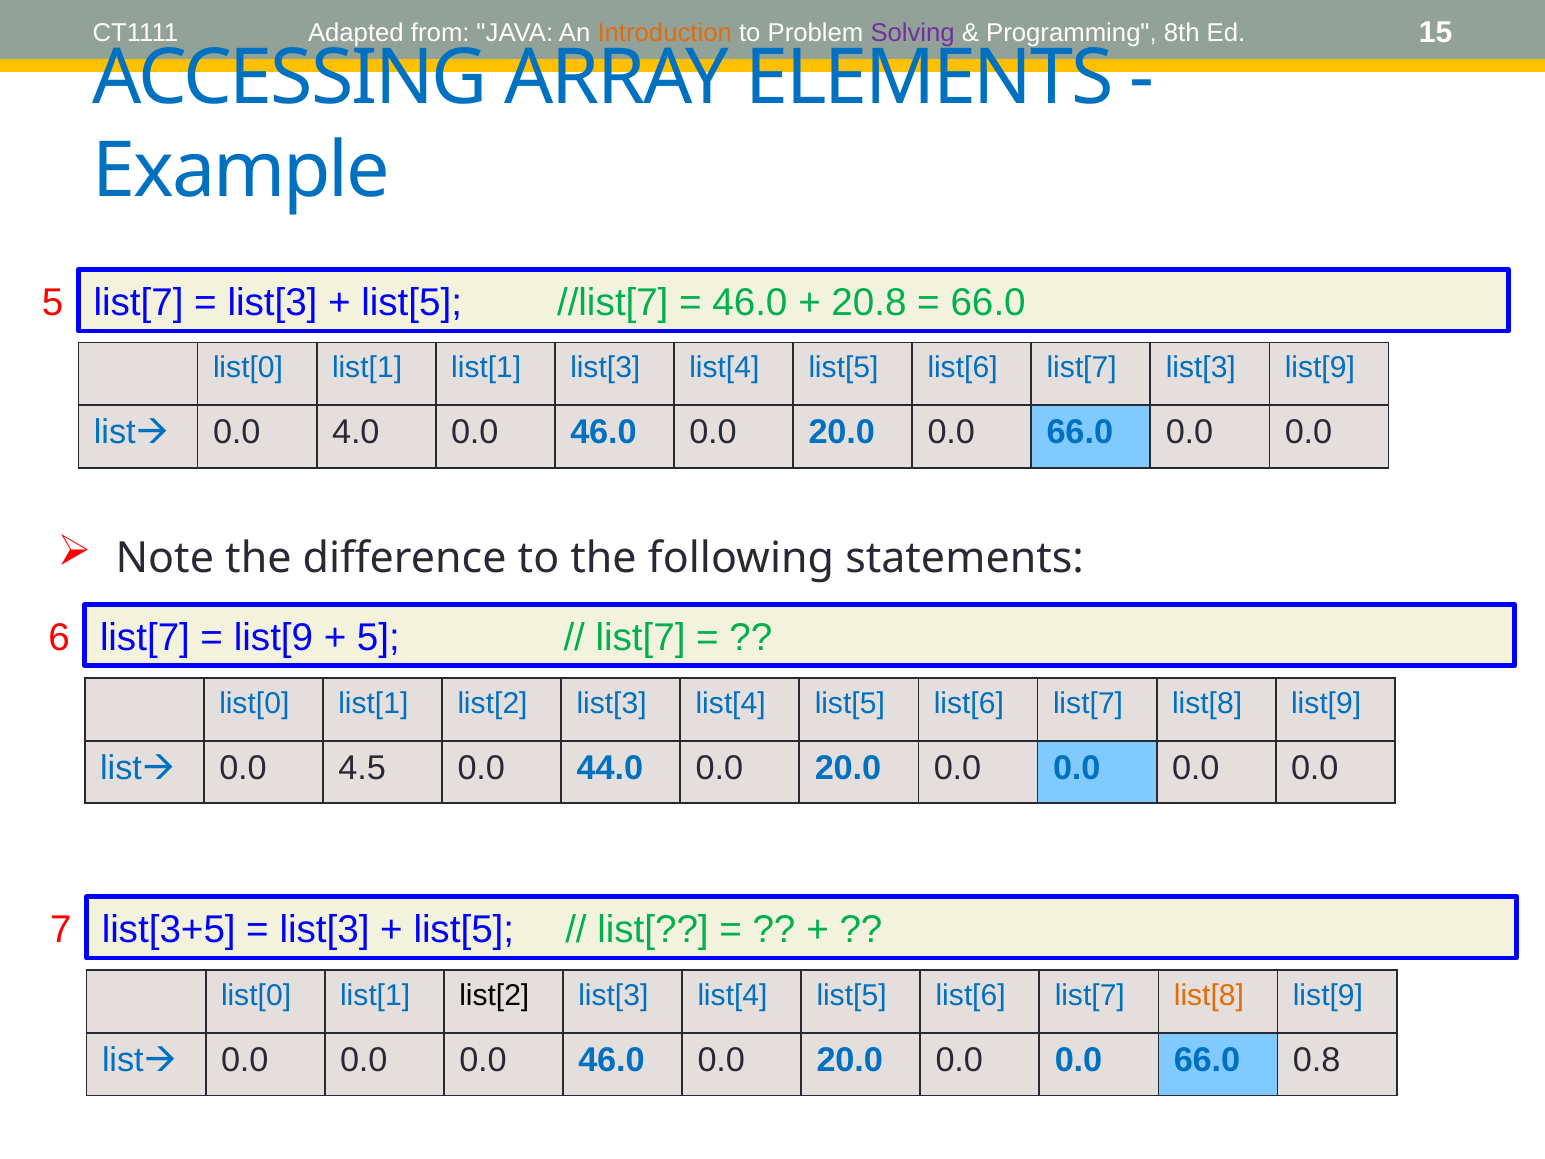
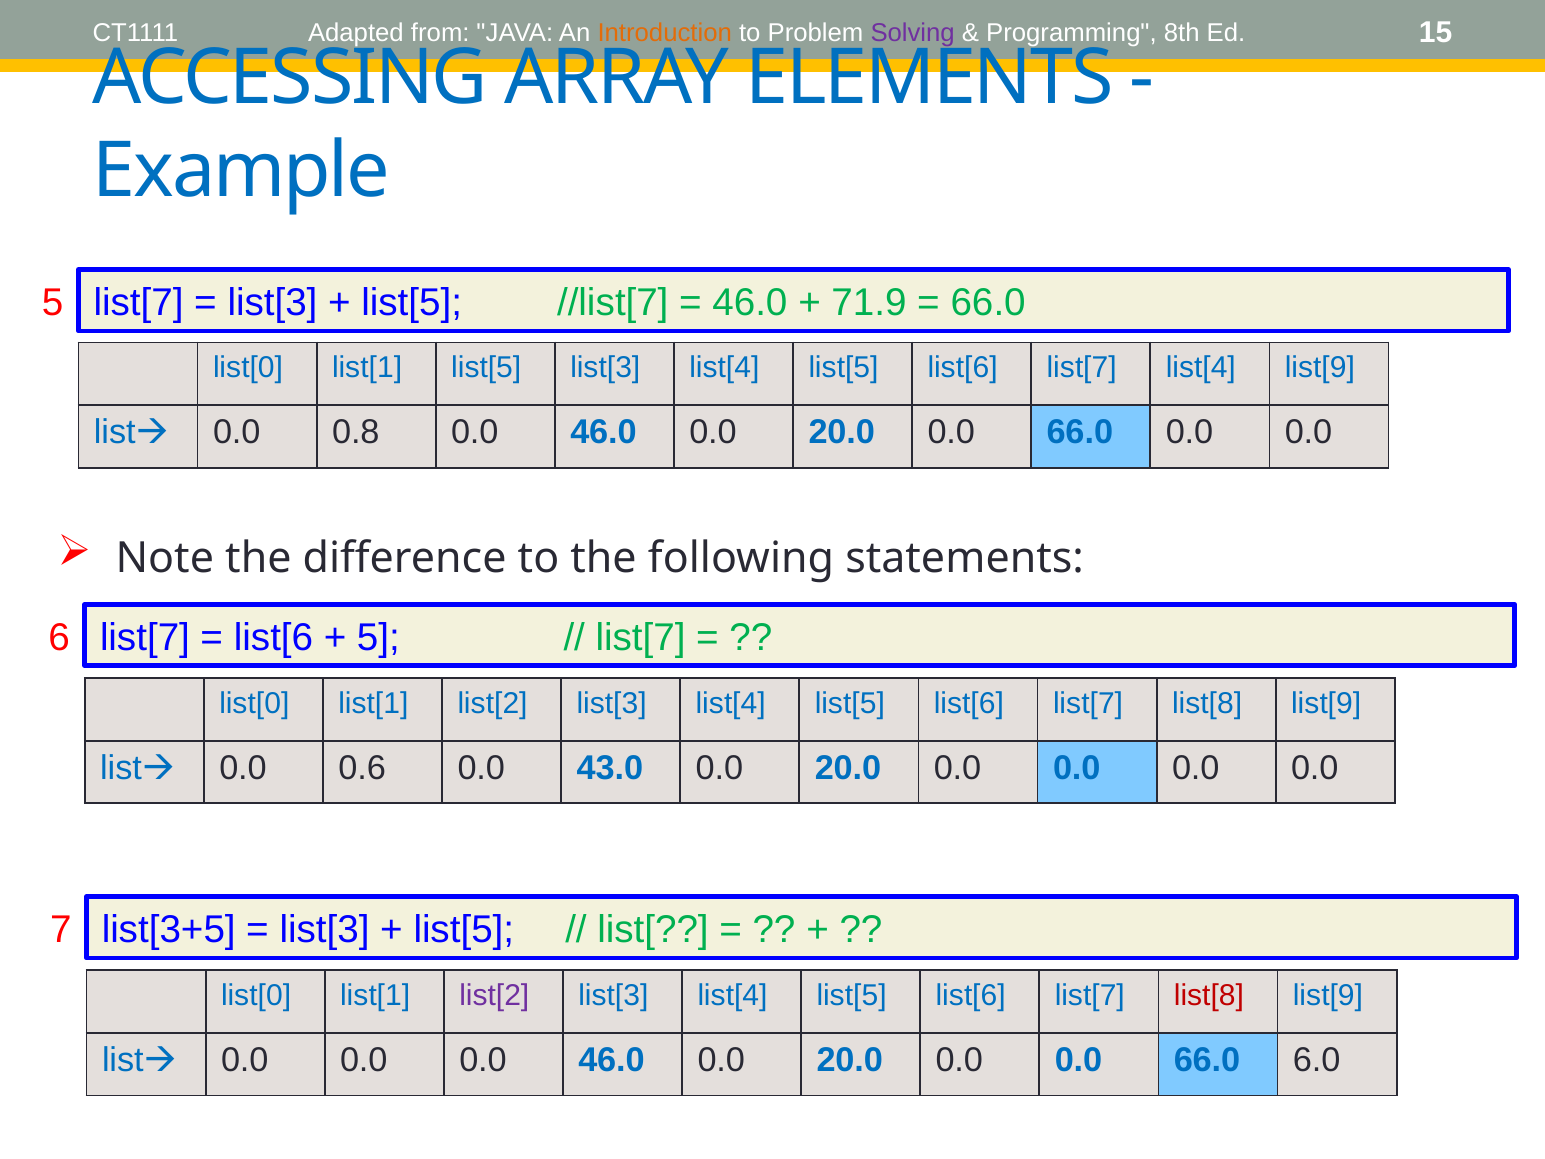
20.8: 20.8 -> 71.9 (869, 303)
list[1 list[1: list[1 -> list[5 (486, 368)
list[7 list[3: list[3 -> list[4 (1201, 368)
4.0: 4.0 -> 0.8 (356, 432)
list[9: list[9 -> list[6 (274, 638)
4.5: 4.5 -> 0.6 (362, 768)
44.0: 44.0 -> 43.0 (610, 768)
list[2 colour: black -> purple (494, 995)
list[8 colour: orange -> red (1209, 995)
0.8: 0.8 -> 6.0 (1317, 1060)
